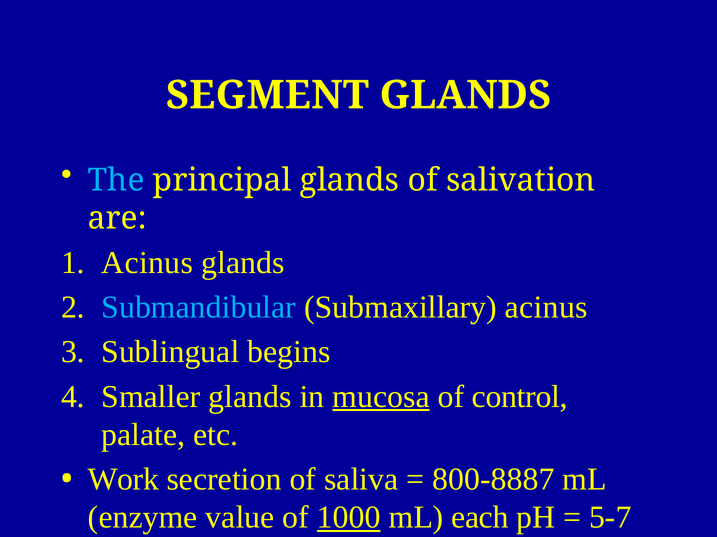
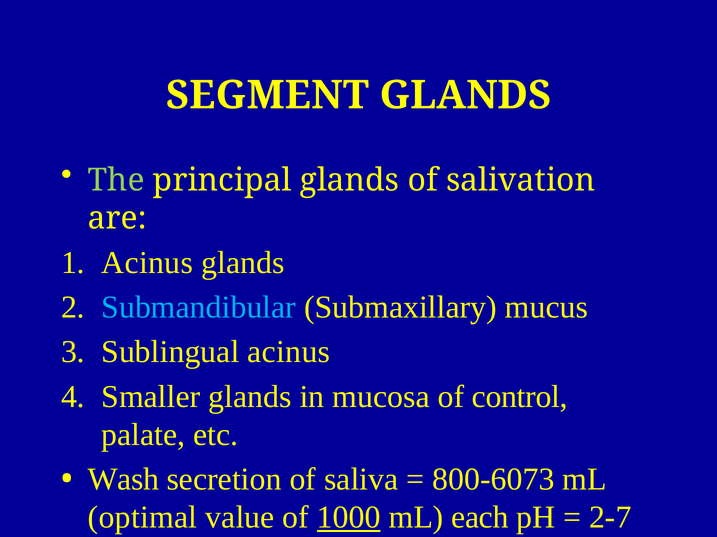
The colour: light blue -> light green (116, 180)
Submaxillary acinus: acinus -> mucus (547, 308)
Sublingual begins: begins -> acinus (289, 352)
mucosa underline: present -> none (381, 397)
Work: Work -> Wash (123, 480)
800-8887: 800-8887 -> 800-6073 (493, 480)
enzyme: enzyme -> optimal (143, 518)
5-7: 5-7 -> 2-7 (610, 518)
